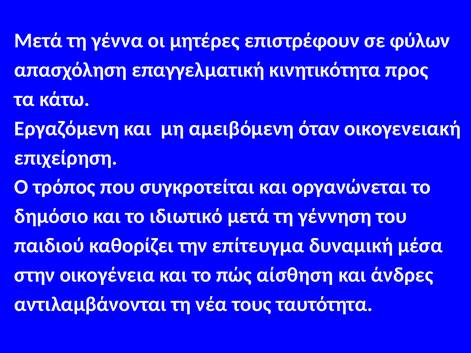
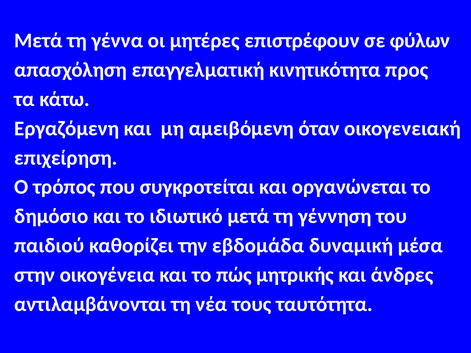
επίτευγμα: επίτευγμα -> εβδομάδα (258, 246)
αίσθηση: αίσθηση -> μητρικής (295, 275)
